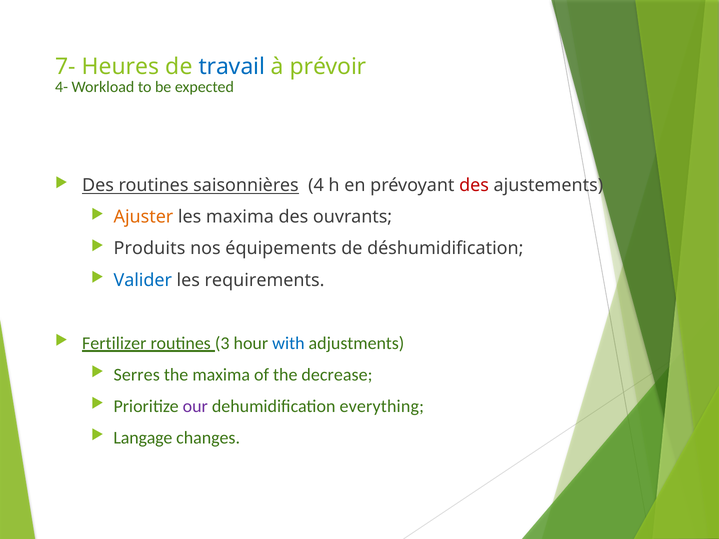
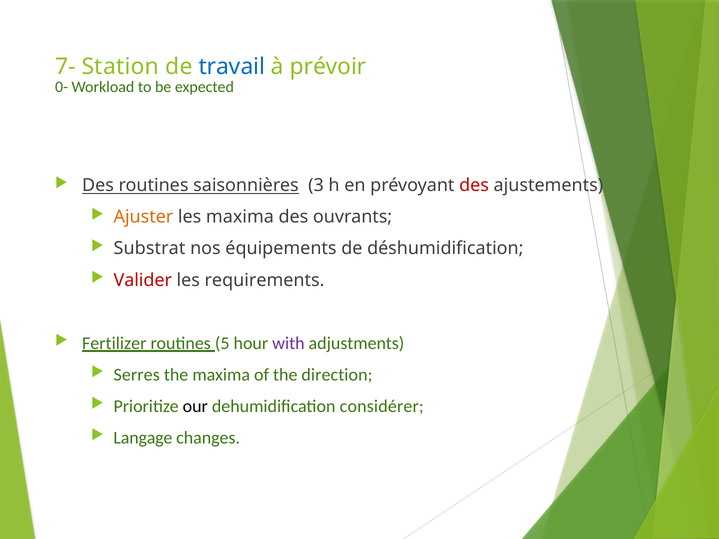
Heures: Heures -> Station (120, 67)
4-: 4- -> 0- (62, 87)
4: 4 -> 3 (316, 186)
Produits: Produits -> Substrat (149, 249)
Valider colour: blue -> red (143, 280)
3: 3 -> 5 (222, 343)
with colour: blue -> purple (288, 343)
decrease: decrease -> direction (337, 375)
our colour: purple -> black (195, 406)
everything: everything -> considérer (382, 406)
